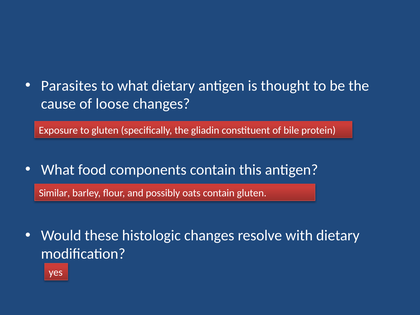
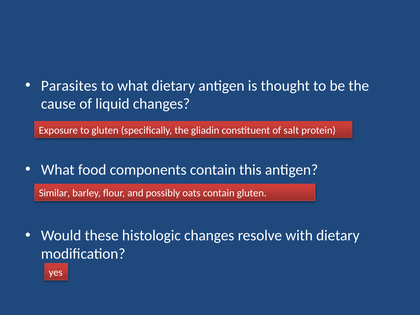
loose: loose -> liquid (112, 104)
bile: bile -> salt (291, 130)
